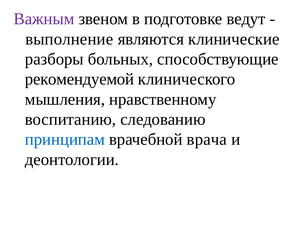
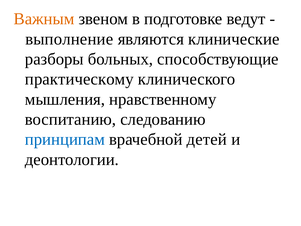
Важным colour: purple -> orange (44, 19)
рекомендуемой: рекомендуемой -> практическому (79, 79)
врача: врача -> детей (207, 139)
